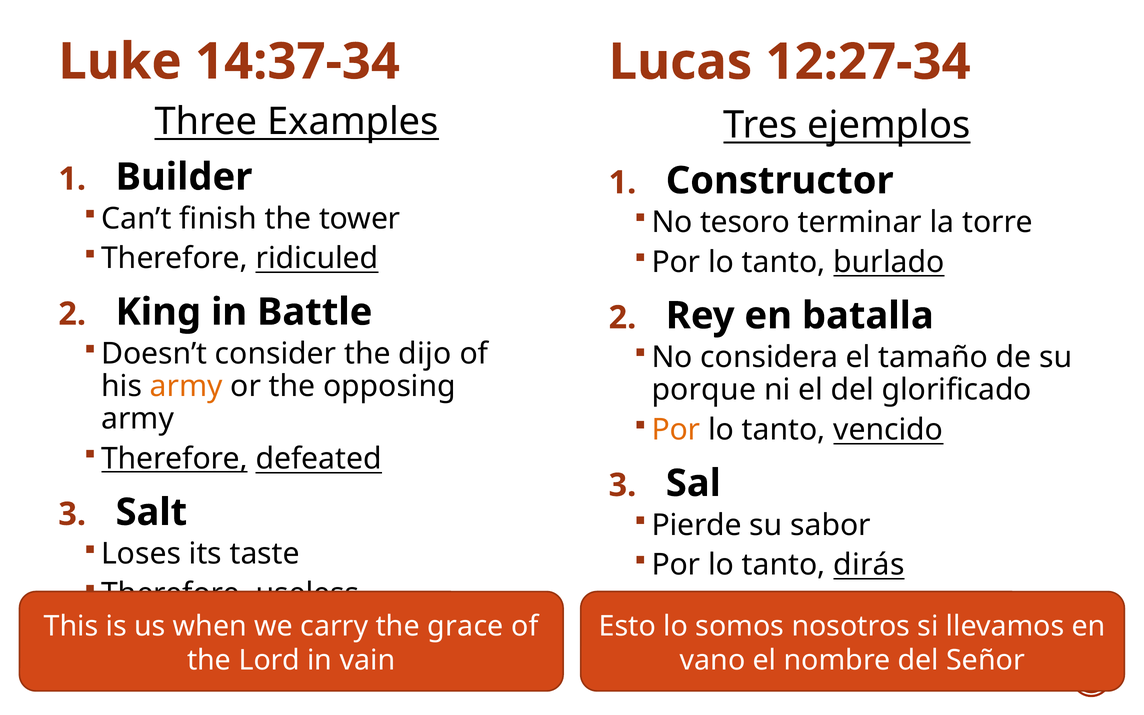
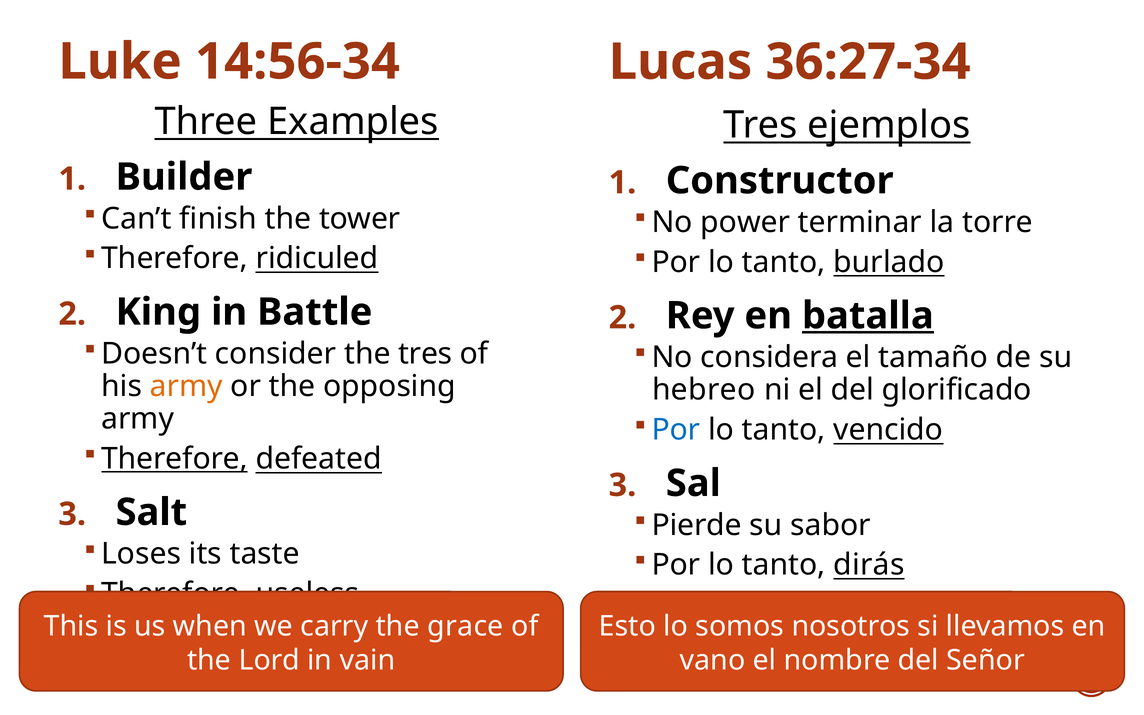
14:37-34: 14:37-34 -> 14:56-34 (297, 62)
12:27-34: 12:27-34 -> 36:27-34 (868, 62)
tesoro: tesoro -> power (745, 222)
batalla underline: none -> present (868, 316)
the dijo: dijo -> tres (425, 354)
porque: porque -> hebreo (704, 390)
Por colour: orange -> blue (676, 430)
